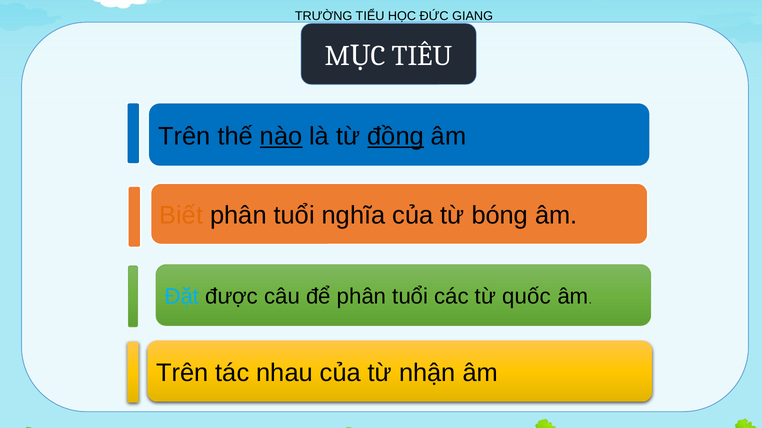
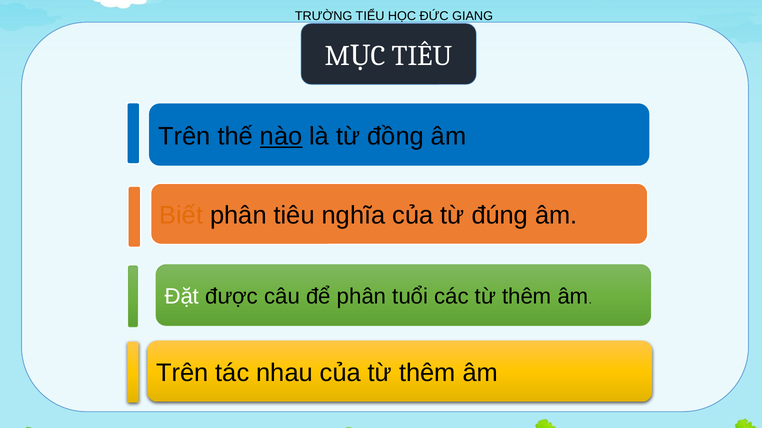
đồng underline: present -> none (396, 137)
tuổi: tuổi -> tiêu (294, 216)
bóng: bóng -> đúng (500, 216)
Đặt colour: light blue -> white (182, 297)
các từ quốc: quốc -> thêm (527, 297)
của từ nhận: nhận -> thêm (427, 373)
